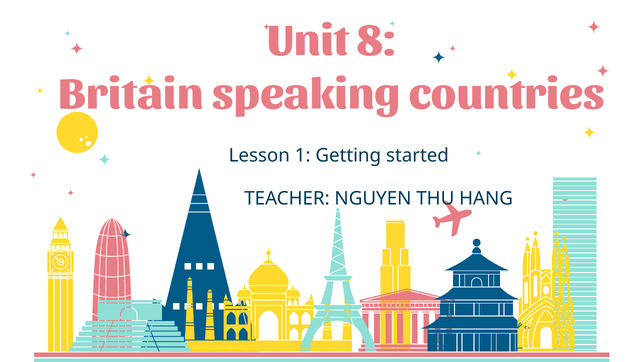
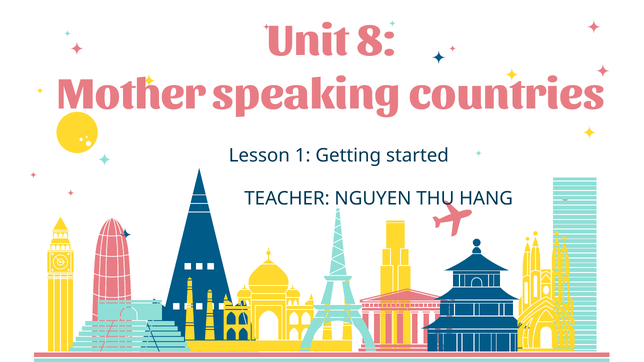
Britain: Britain -> Mother (131, 94)
